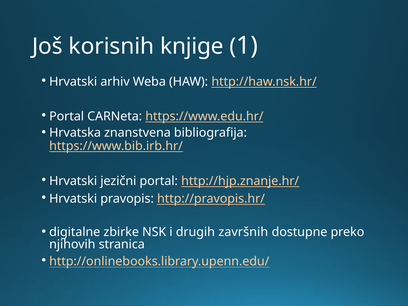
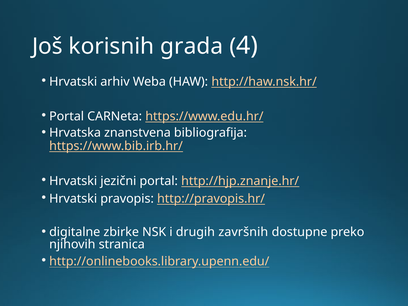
knjige: knjige -> grada (192, 46)
1: 1 -> 4 (247, 46)
